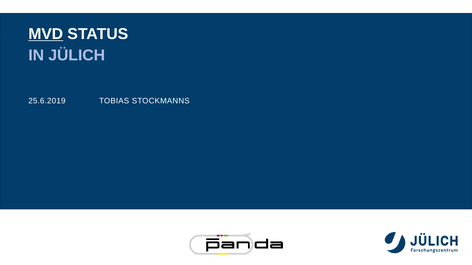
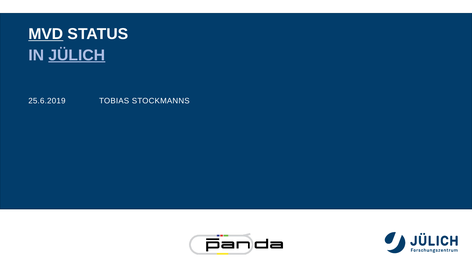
JÜLICH underline: none -> present (77, 55)
